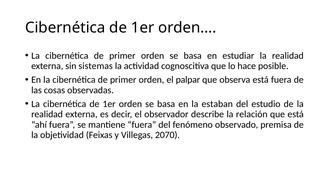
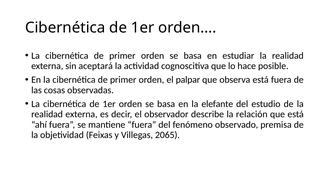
sistemas: sistemas -> aceptará (96, 66)
estaban: estaban -> elefante (217, 104)
2070: 2070 -> 2065 (167, 135)
